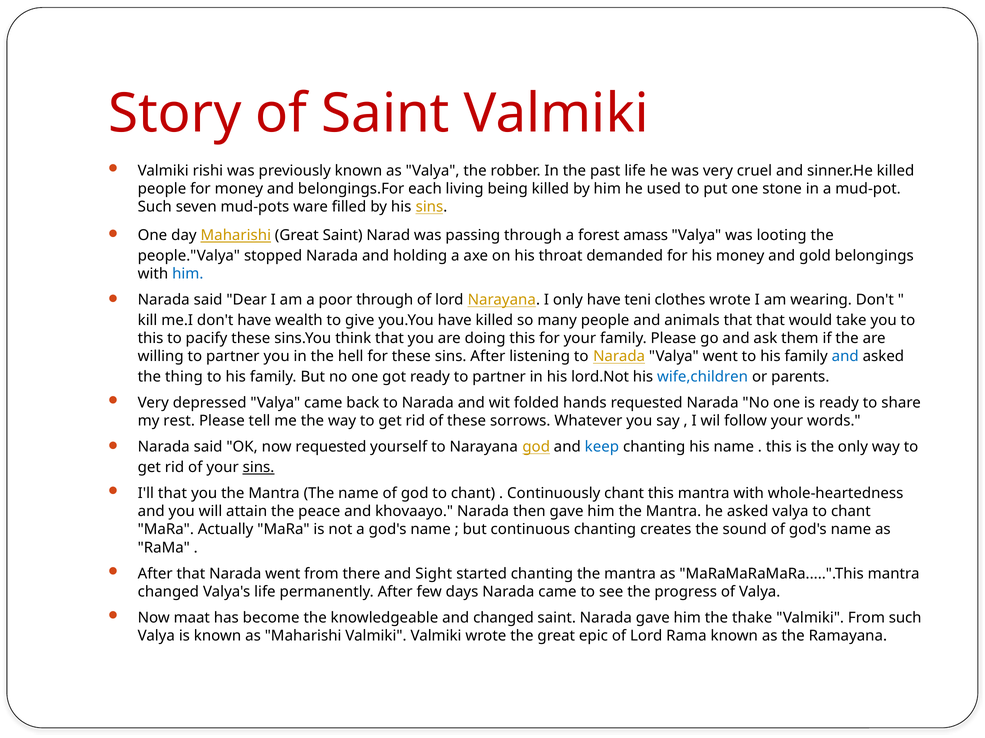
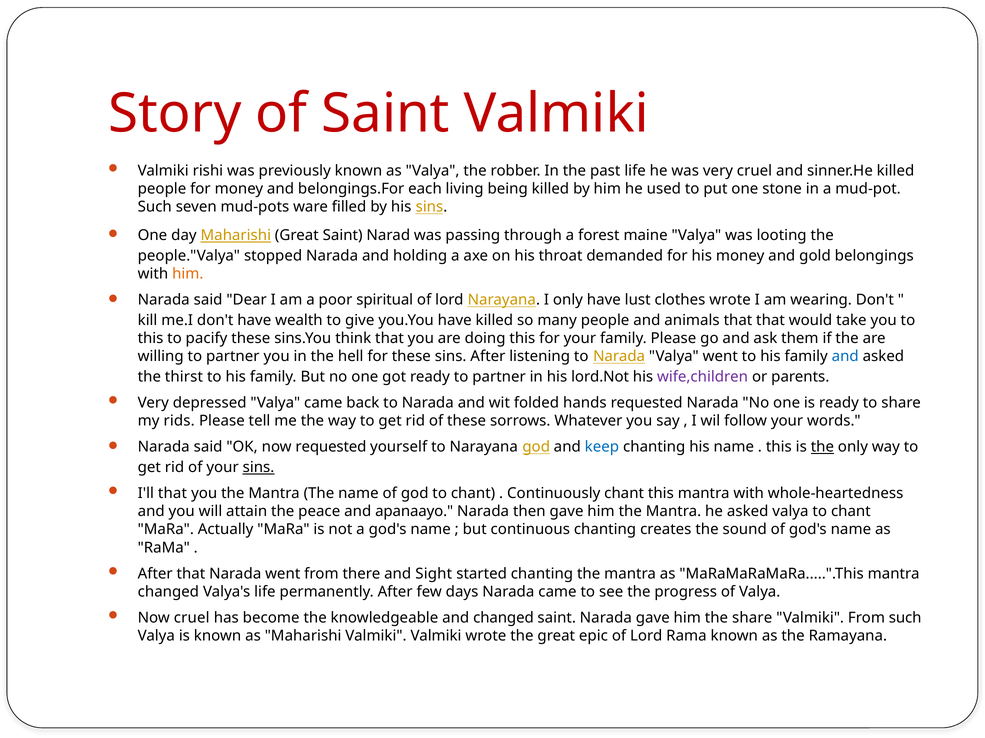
amass: amass -> maine (646, 236)
him colour: blue -> orange (188, 274)
poor through: through -> spiritual (385, 300)
teni: teni -> lust (638, 300)
thing: thing -> thirst (184, 377)
wife,children colour: blue -> purple (703, 377)
rest: rest -> rids (179, 421)
the underline: none -> present (822, 447)
khovaayo: khovaayo -> apanaayo (414, 512)
Now maat: maat -> cruel (192, 618)
the thake: thake -> share (752, 618)
